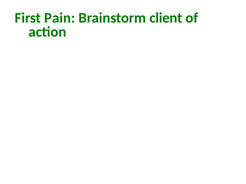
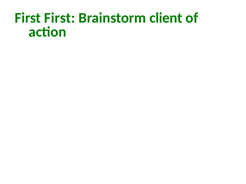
First Pain: Pain -> First (60, 18)
